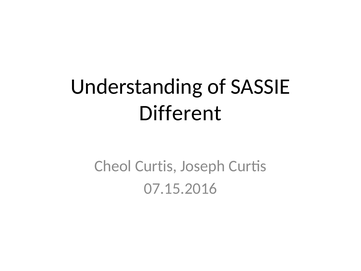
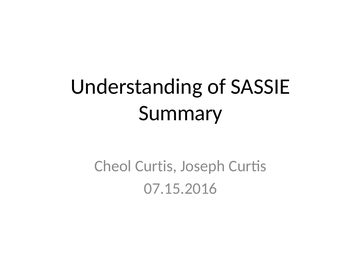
Different: Different -> Summary (181, 113)
